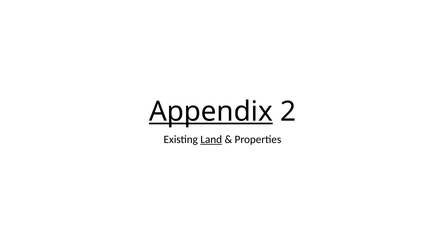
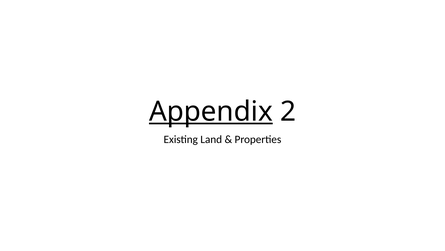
Land underline: present -> none (211, 139)
